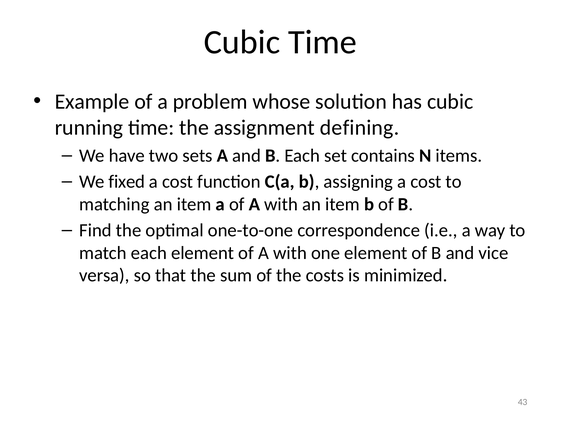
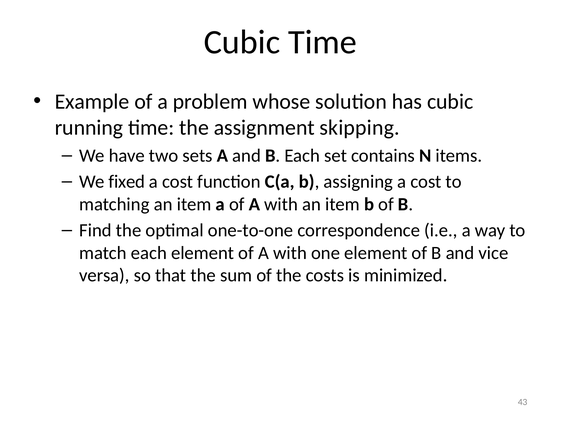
defining: defining -> skipping (360, 128)
